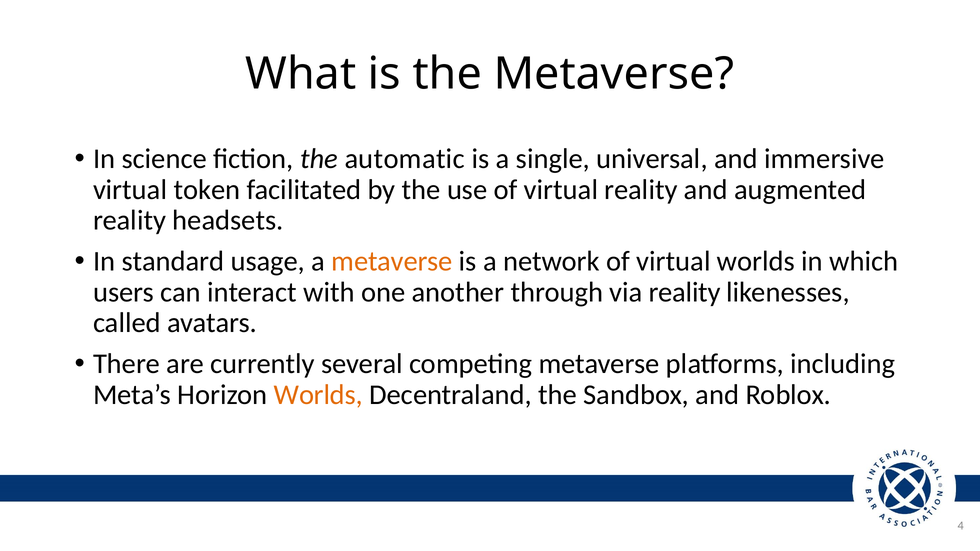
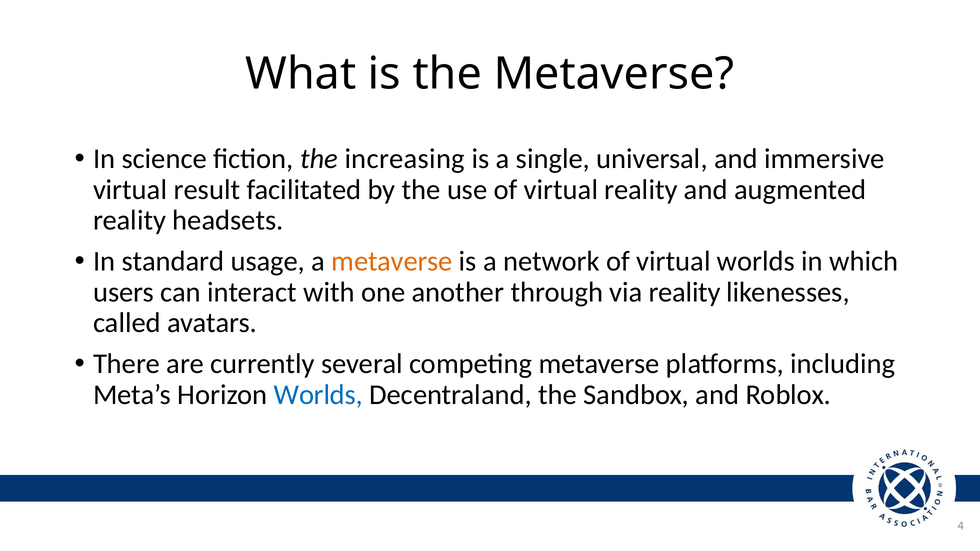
automatic: automatic -> increasing (405, 159)
token: token -> result (207, 190)
Worlds colour: orange -> blue (318, 395)
